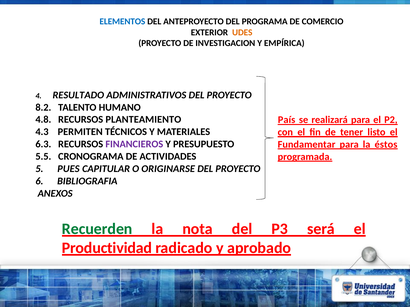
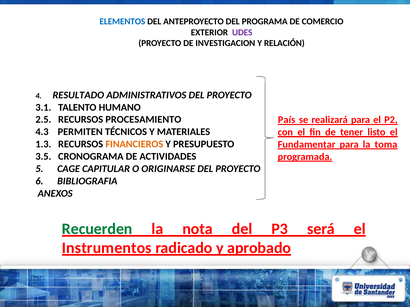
UDES colour: orange -> purple (242, 32)
EMPÍRICA: EMPÍRICA -> RELACIÓN (284, 43)
8.2: 8.2 -> 3.1 (43, 108)
4.8: 4.8 -> 2.5 (43, 120)
PLANTEAMIENTO: PLANTEAMIENTO -> PROCESAMIENTO (143, 120)
6.3: 6.3 -> 1.3 (43, 144)
FINANCIEROS colour: purple -> orange (134, 144)
éstos: éstos -> toma (386, 145)
5.5: 5.5 -> 3.5 (43, 157)
PUES: PUES -> CAGE (69, 169)
Productividad: Productividad -> Instrumentos (107, 248)
